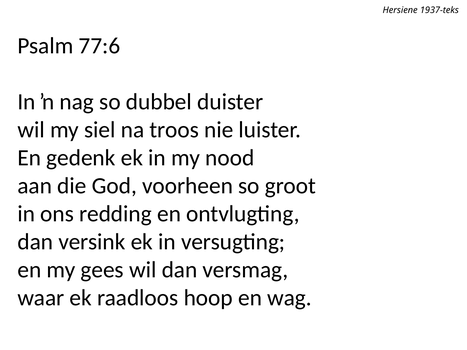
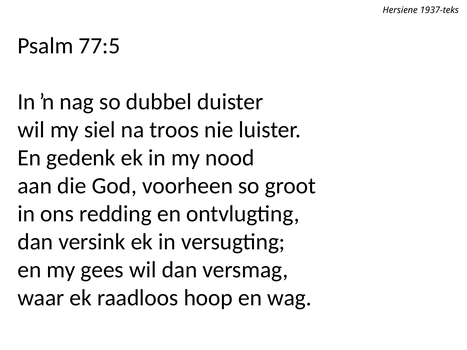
77:6: 77:6 -> 77:5 (99, 46)
